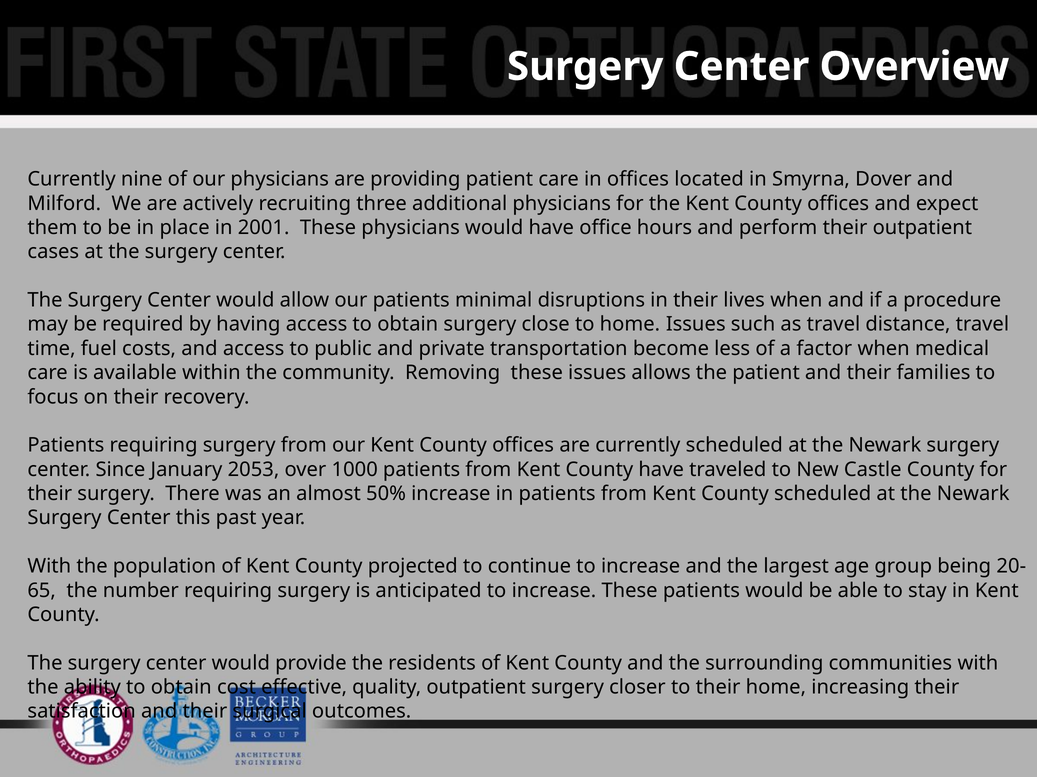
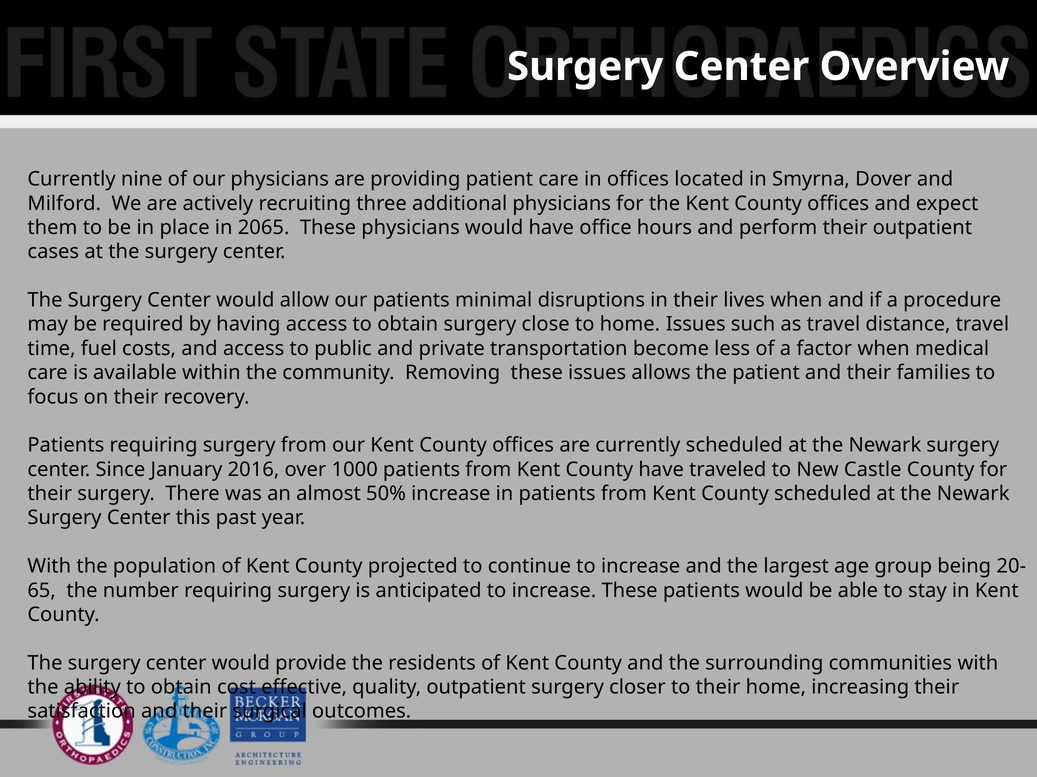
2001: 2001 -> 2065 (264, 228)
2053: 2053 -> 2016 (253, 470)
